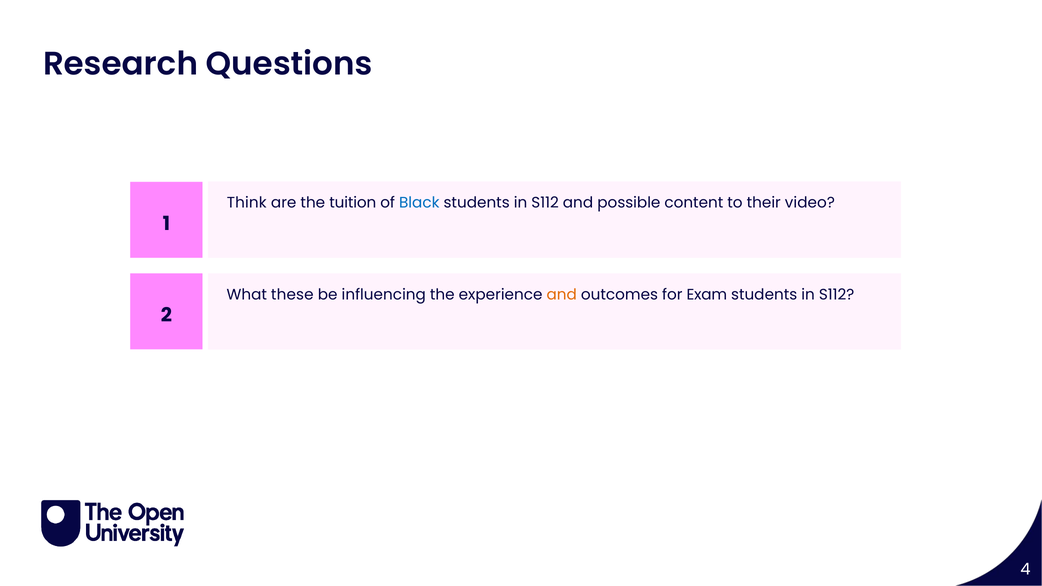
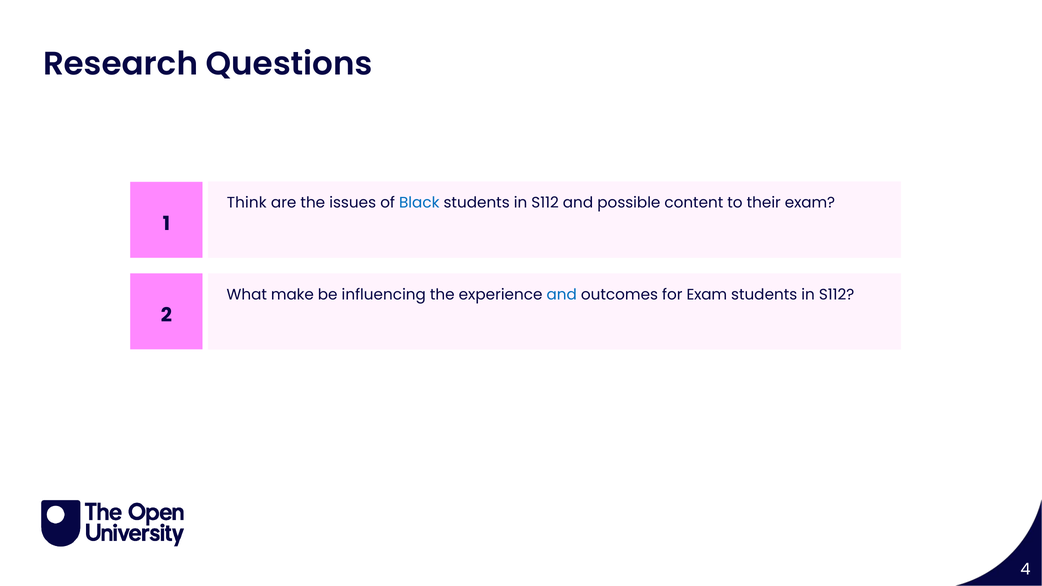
tuition: tuition -> issues (353, 203)
their video: video -> exam (810, 203)
these: these -> make (292, 295)
and colour: orange -> blue (562, 295)
